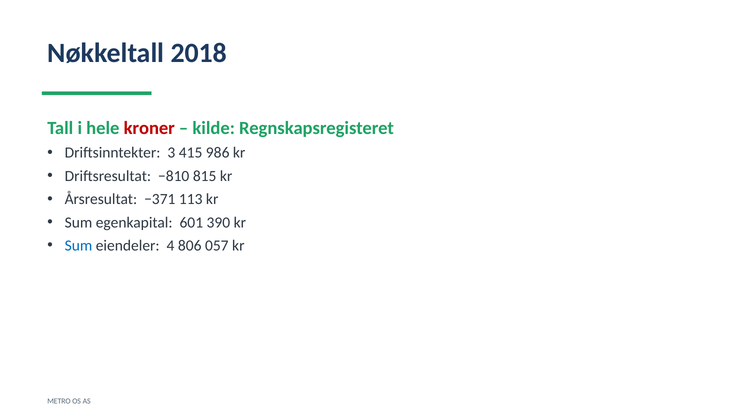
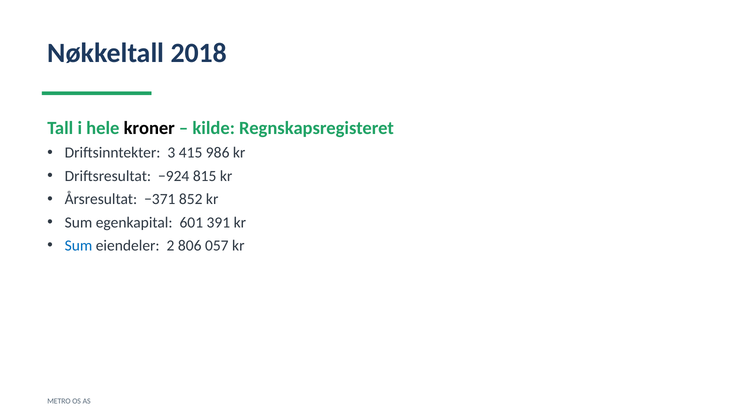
kroner colour: red -> black (149, 128)
−810: −810 -> −924 (174, 176)
113: 113 -> 852 (191, 199)
390: 390 -> 391 (218, 222)
4: 4 -> 2 (171, 246)
